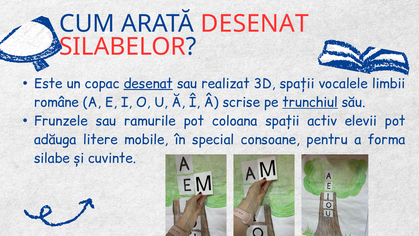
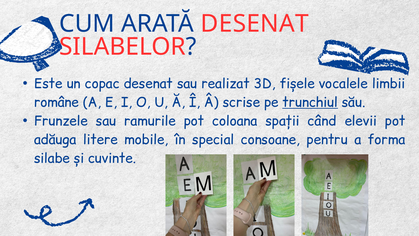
desenat underline: present -> none (148, 84)
3D spații: spații -> fișele (297, 84)
activ: activ -> când (322, 121)
